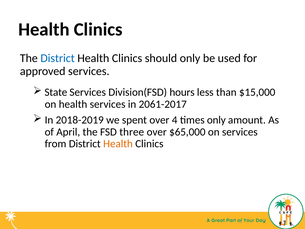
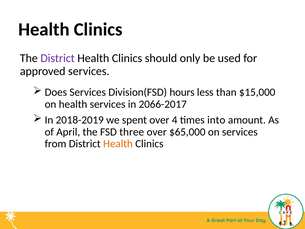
District colour: blue -> purple (58, 58)
State: State -> Does (56, 92)
2061-2017: 2061-2017 -> 2066-2017 (163, 104)
times only: only -> into (216, 120)
